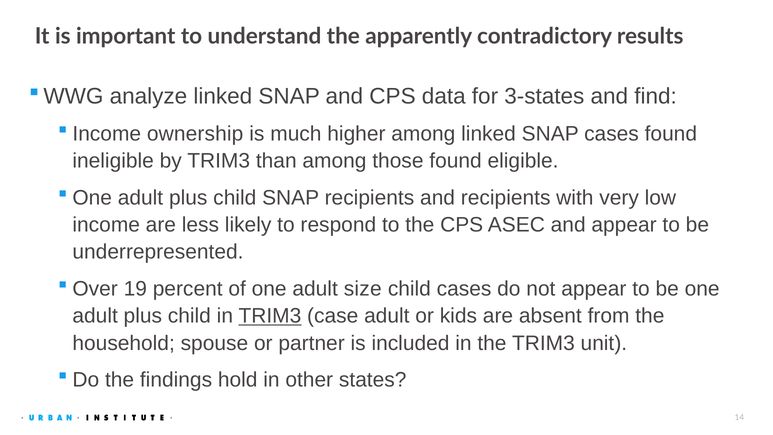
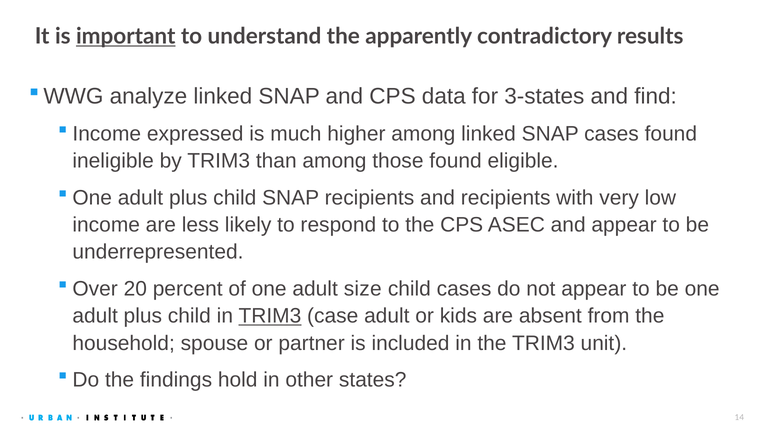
important underline: none -> present (126, 36)
ownership: ownership -> expressed (195, 134)
19: 19 -> 20 (135, 289)
